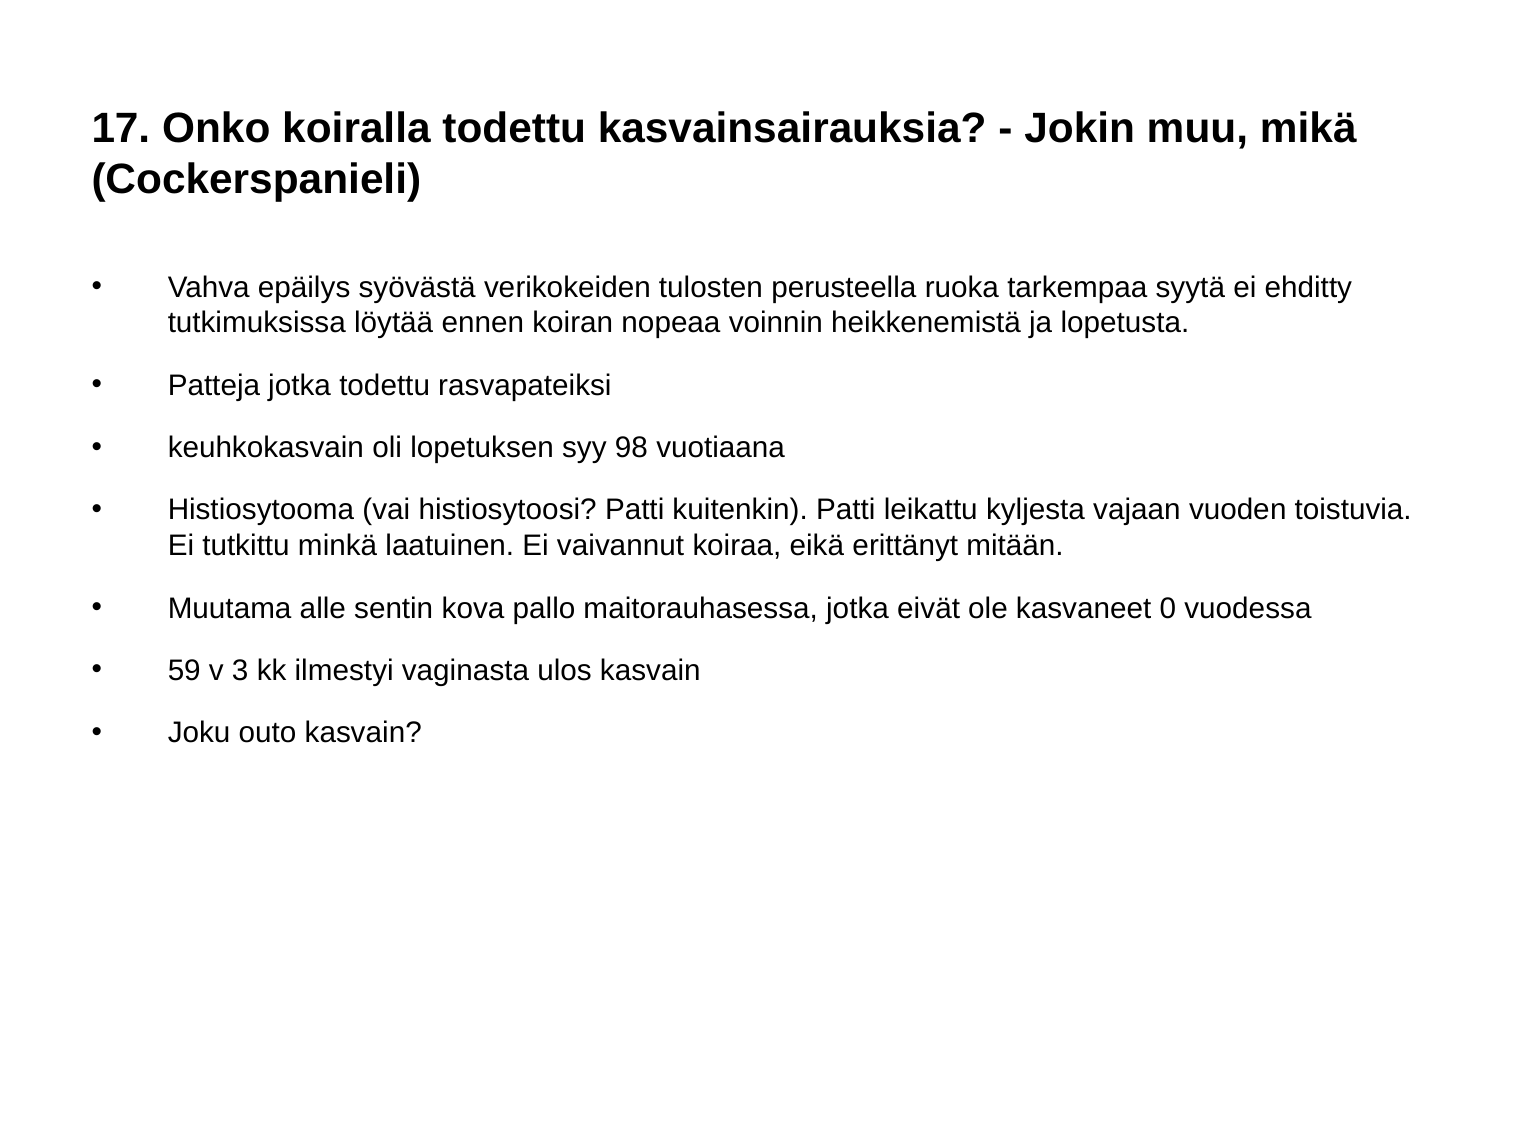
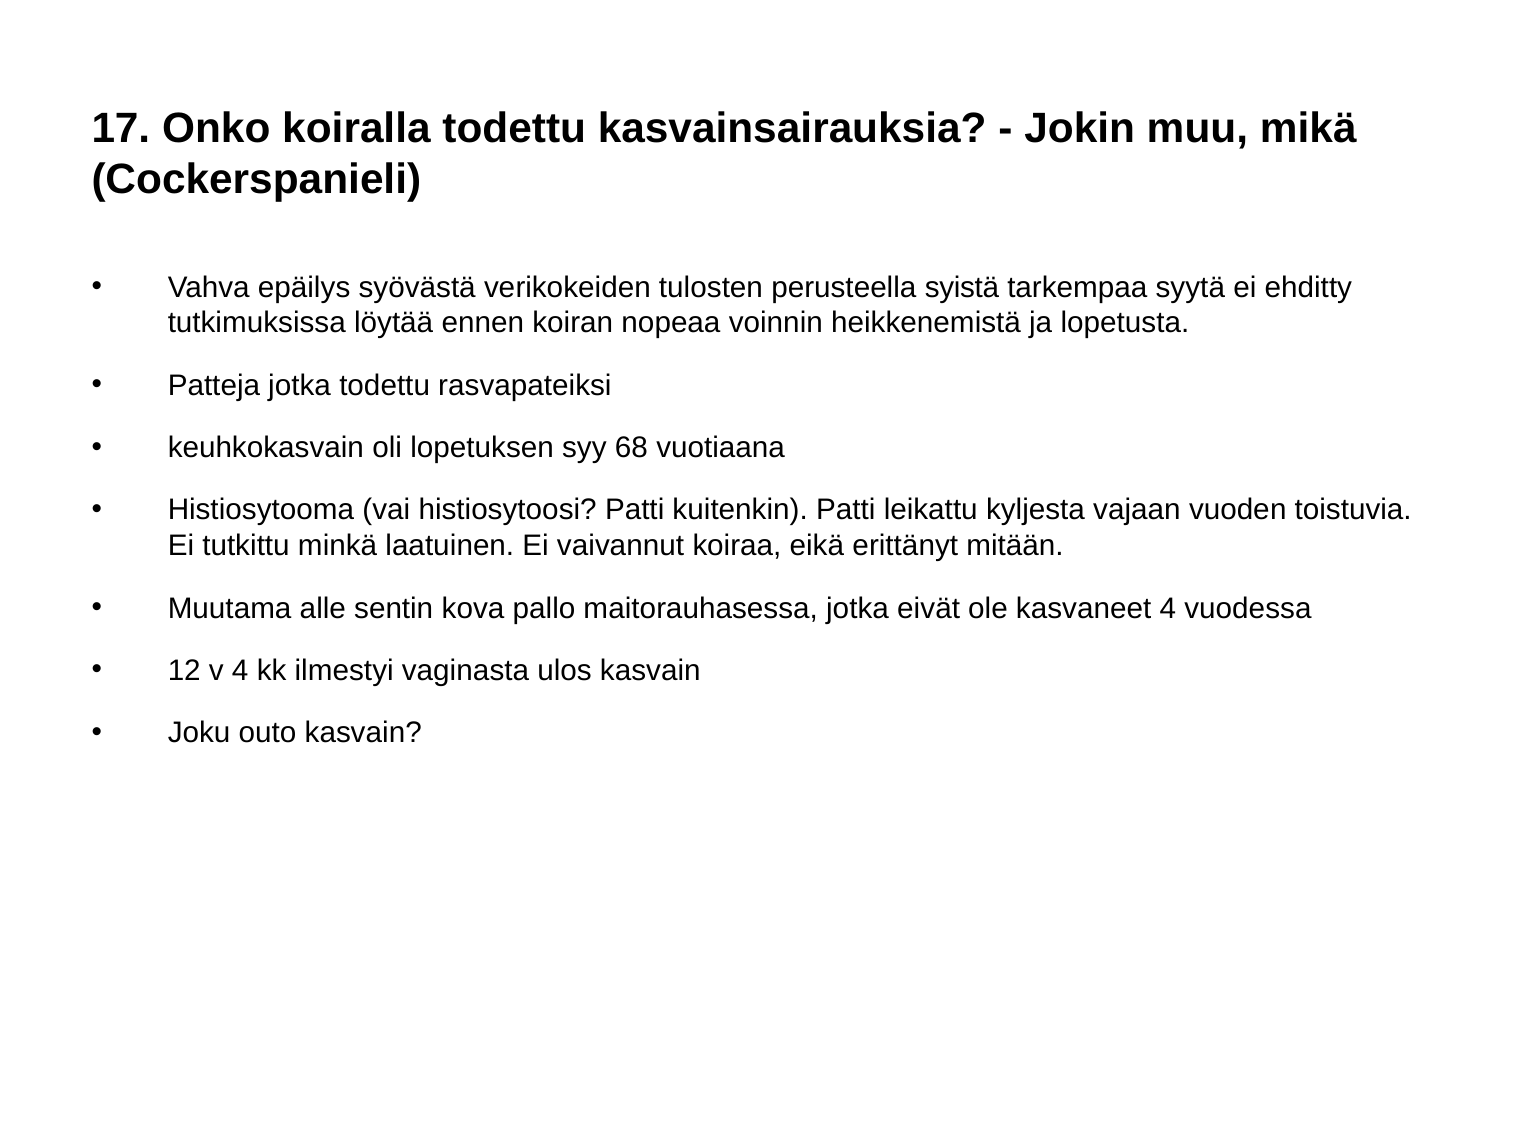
ruoka: ruoka -> syistä (962, 287)
98: 98 -> 68 (631, 448)
kasvaneet 0: 0 -> 4 (1168, 608)
59: 59 -> 12 (184, 671)
v 3: 3 -> 4 (240, 671)
